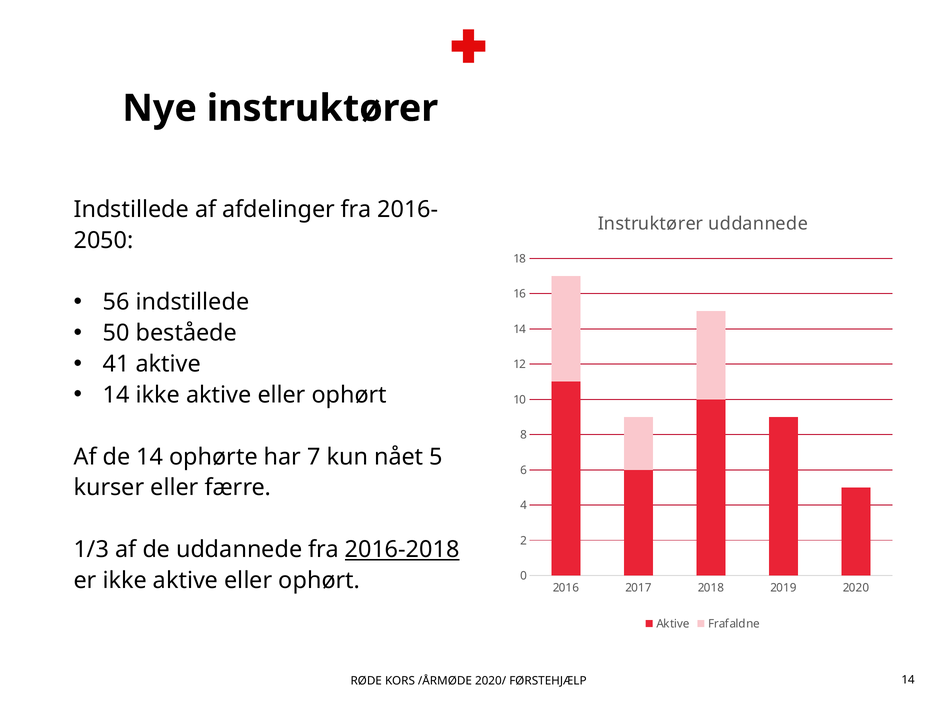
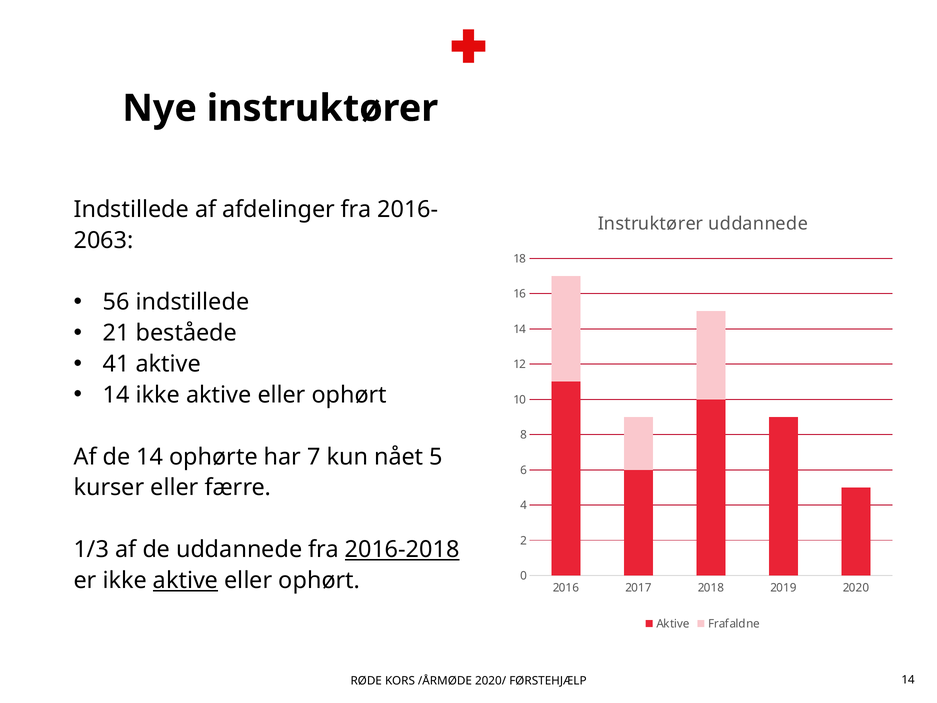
2050: 2050 -> 2063 (104, 240)
50: 50 -> 21 (116, 333)
aktive underline: none -> present (186, 580)
